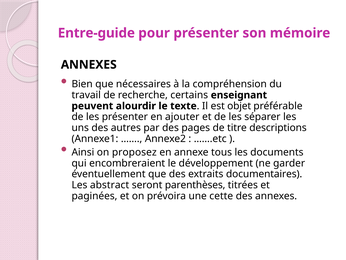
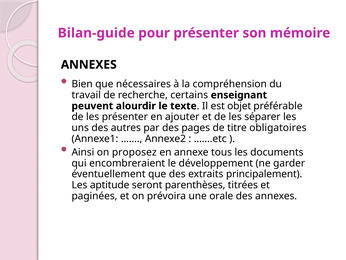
Entre-guide: Entre-guide -> Bilan-guide (96, 33)
descriptions: descriptions -> obligatoires (278, 128)
documentaires: documentaires -> principalement (264, 174)
abstract: abstract -> aptitude (110, 185)
cette: cette -> orale (221, 196)
